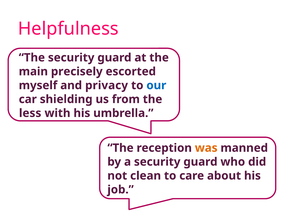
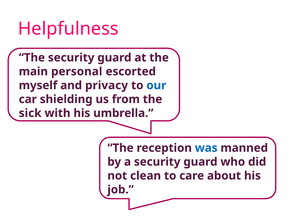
precisely: precisely -> personal (77, 72)
less: less -> sick (30, 113)
was colour: orange -> blue (206, 148)
